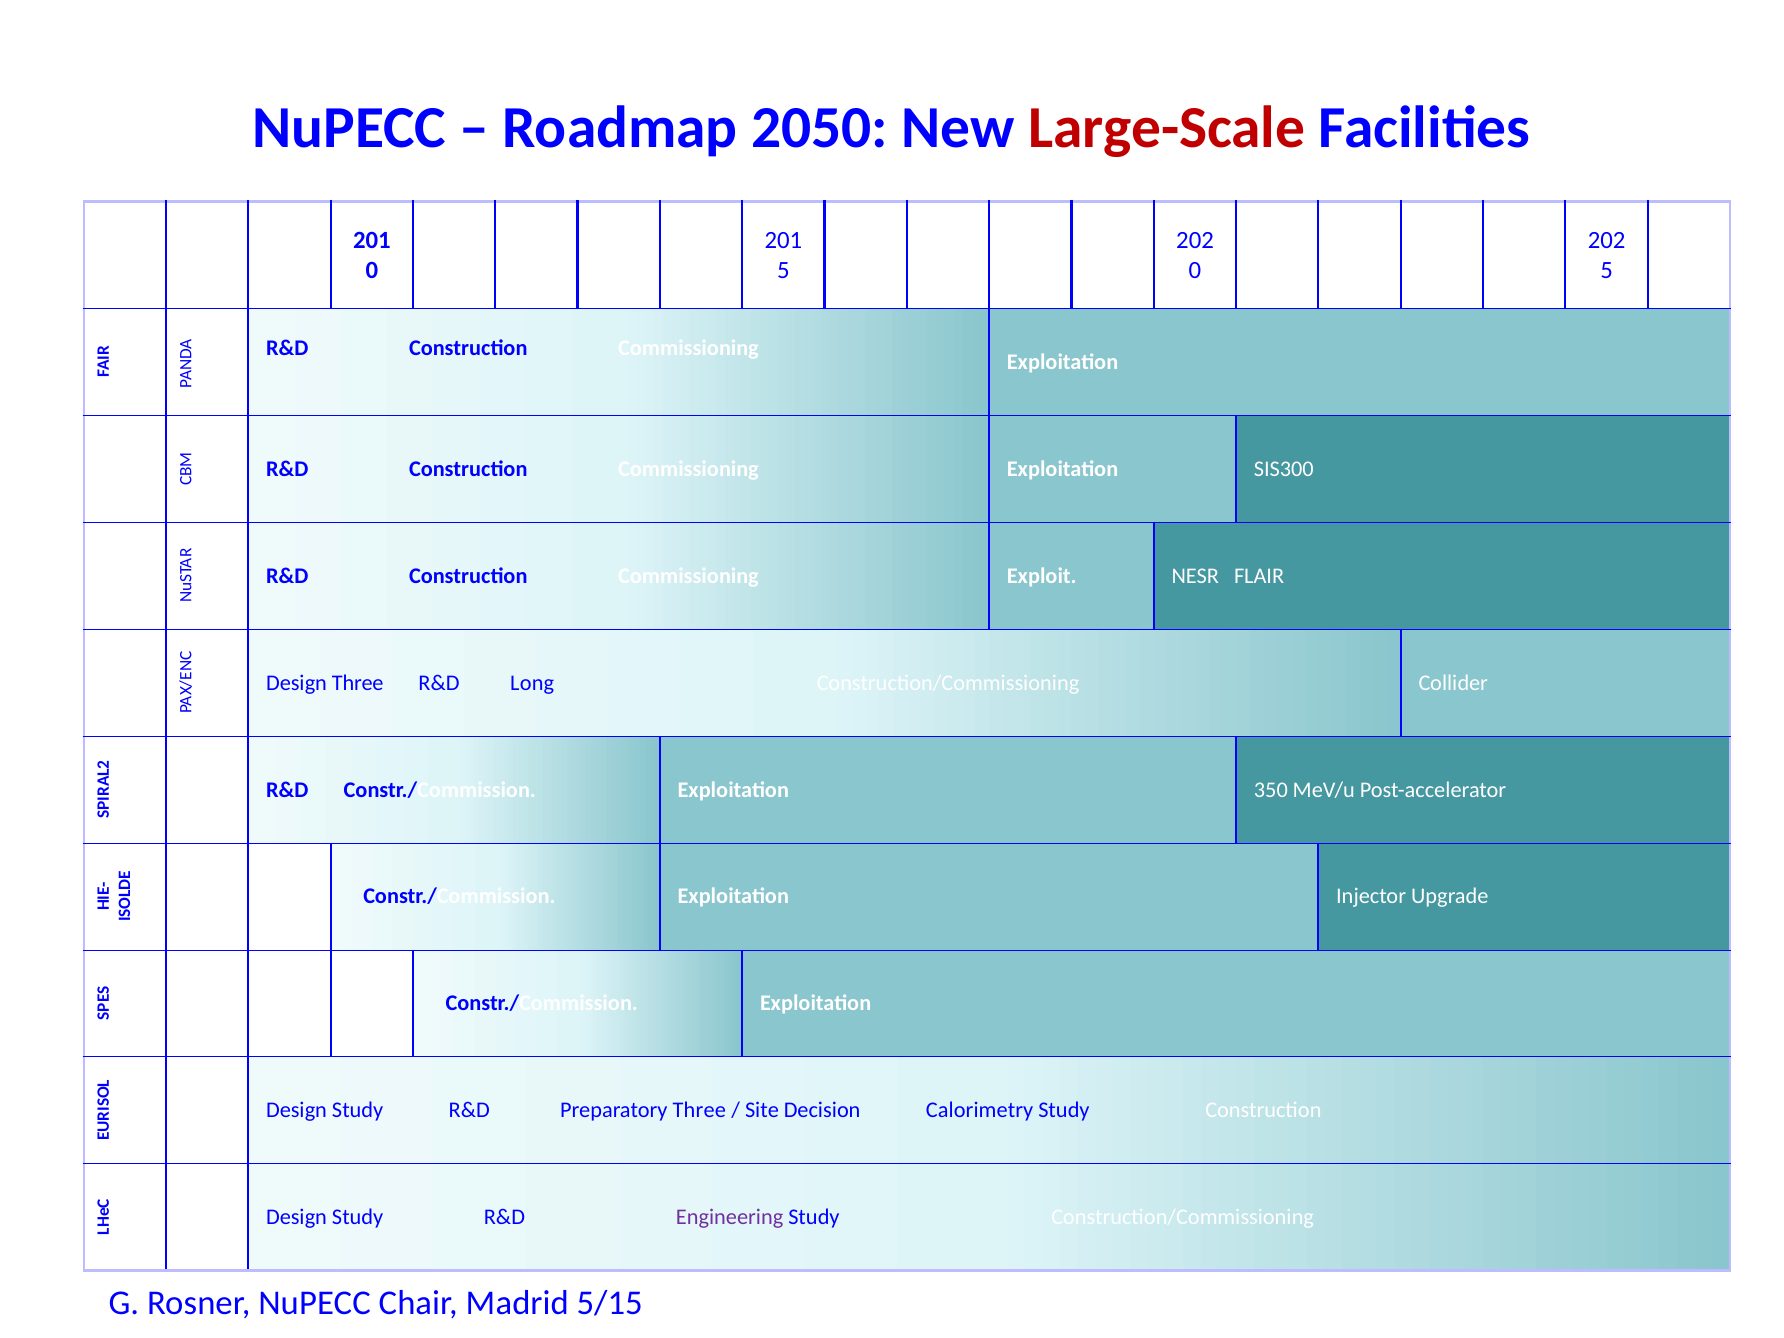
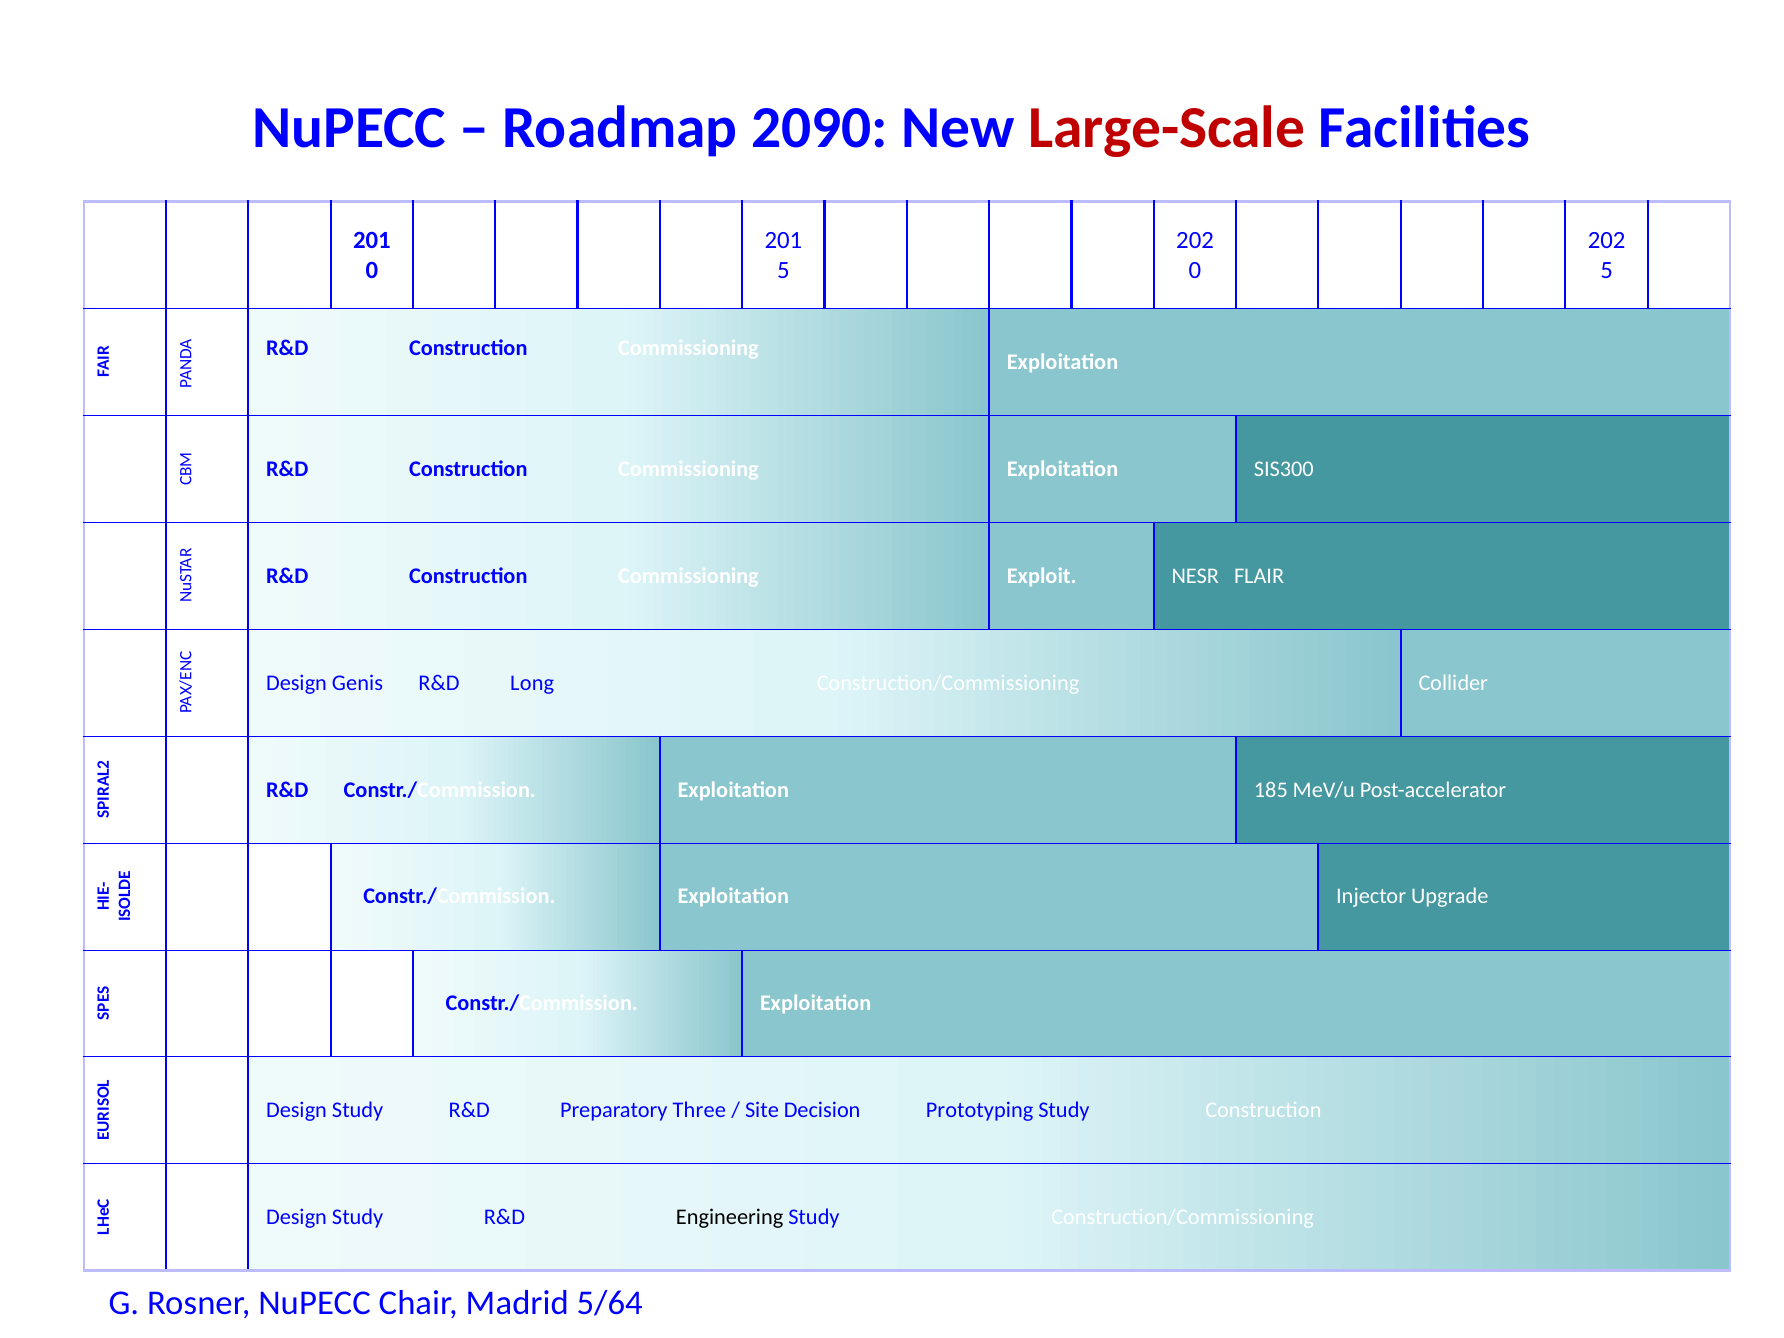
2050: 2050 -> 2090 (820, 128)
Design Three: Three -> Genis (358, 683)
350: 350 -> 185 (1271, 790)
Calorimetry: Calorimetry -> Prototyping (980, 1110)
Engineering colour: purple -> black (730, 1217)
5/15: 5/15 -> 5/64 (610, 1303)
